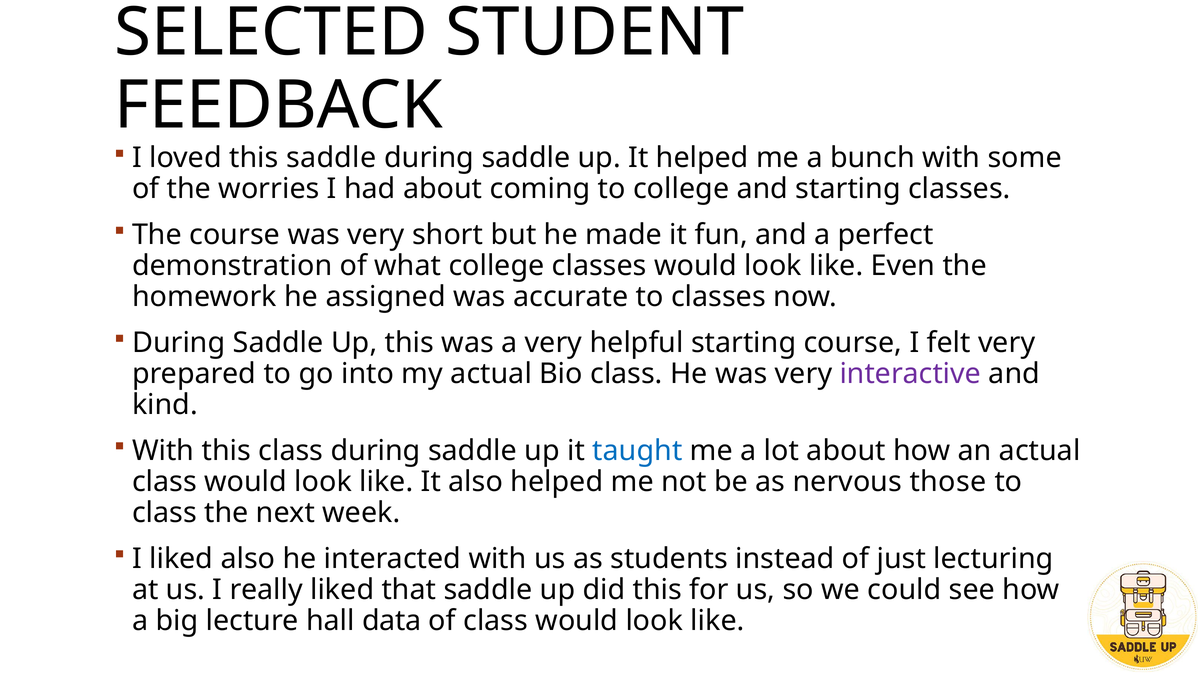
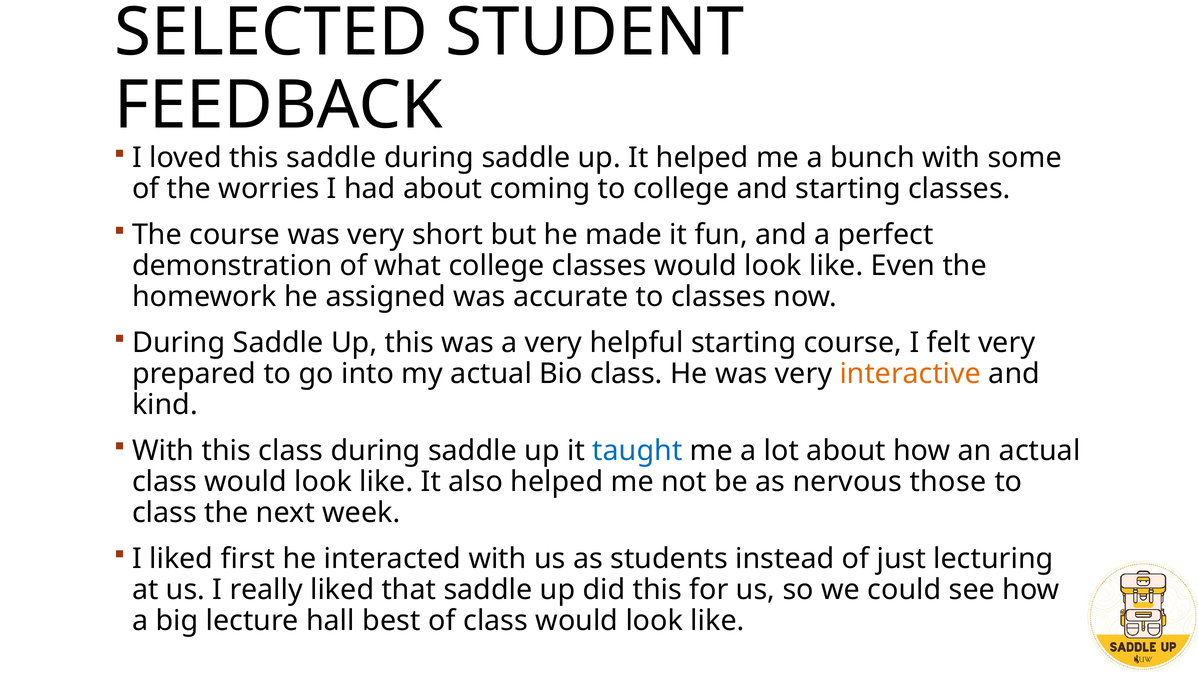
interactive colour: purple -> orange (910, 374)
liked also: also -> first (248, 559)
data: data -> best (392, 621)
